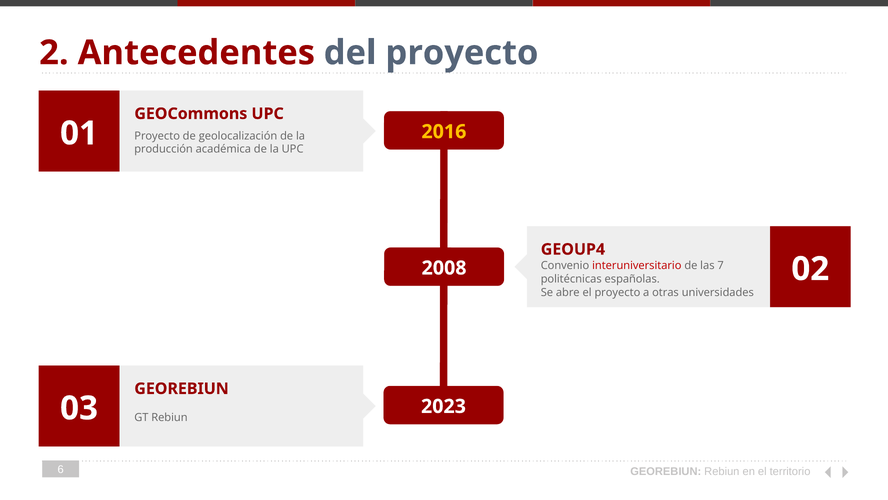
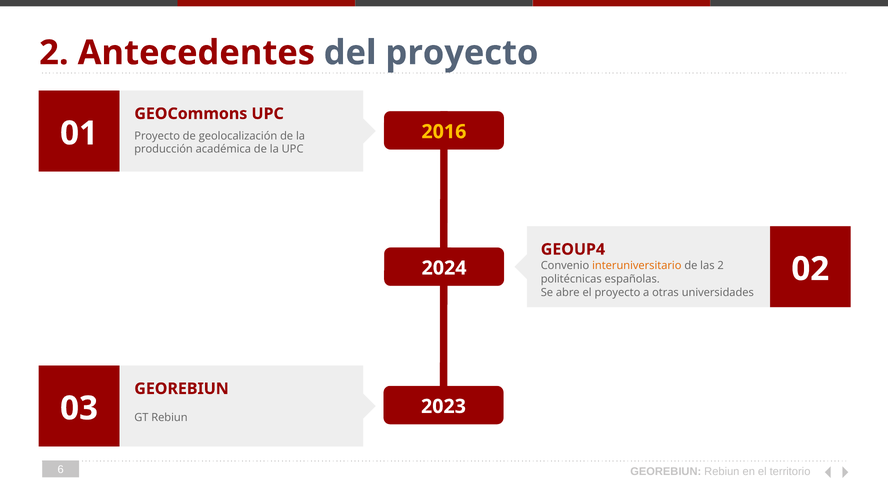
interuniversitario colour: red -> orange (637, 265)
las 7: 7 -> 2 (721, 265)
2008: 2008 -> 2024 (444, 268)
